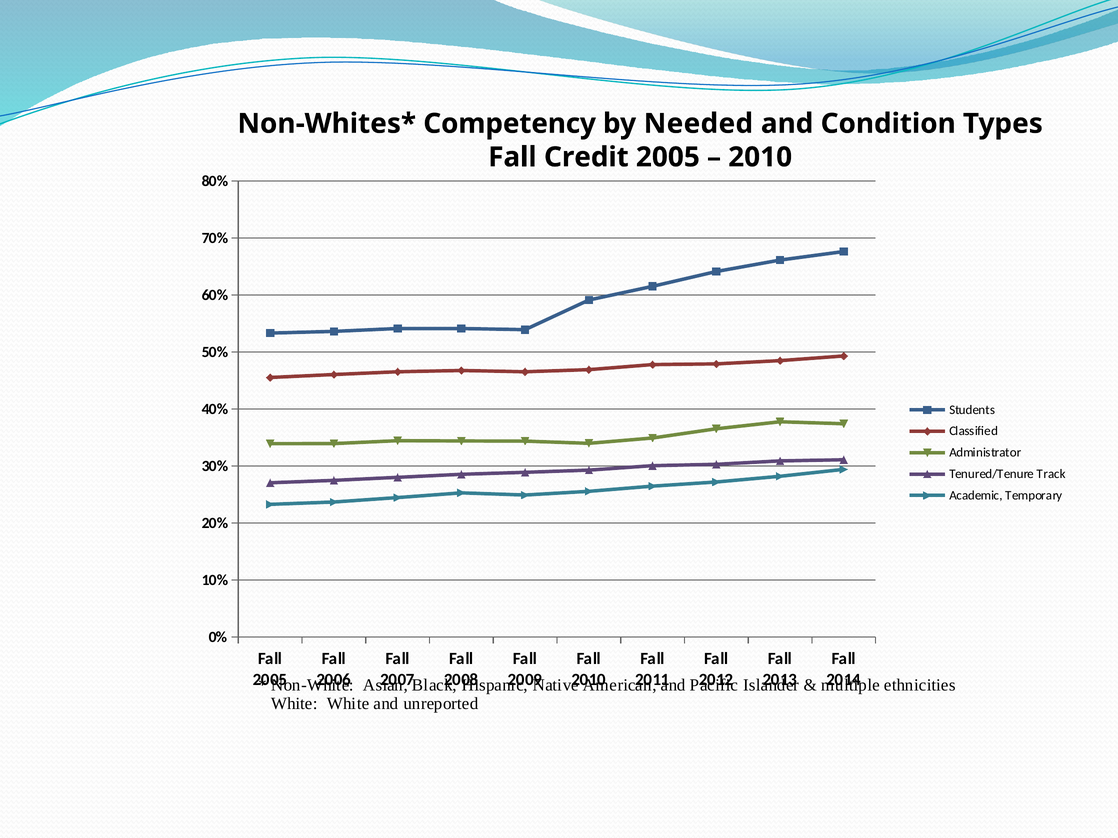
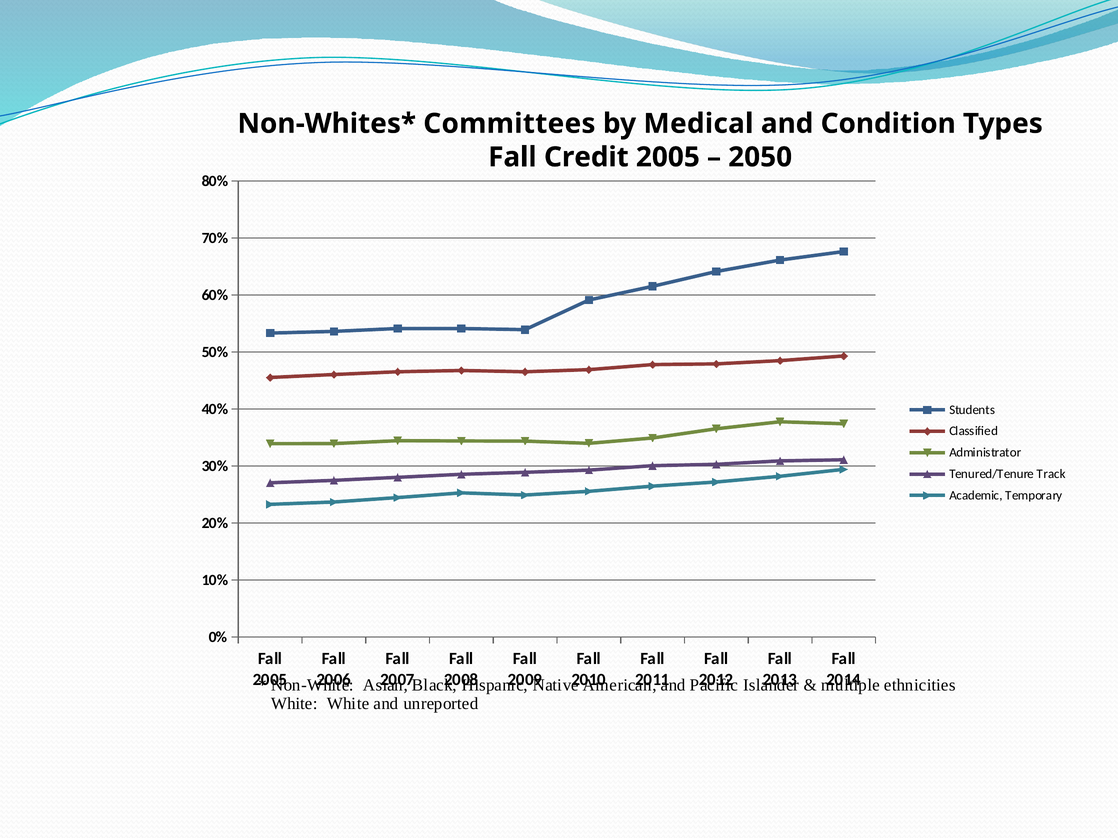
Competency: Competency -> Committees (509, 124)
Needed: Needed -> Medical (698, 124)
2010: 2010 -> 2050 (760, 157)
